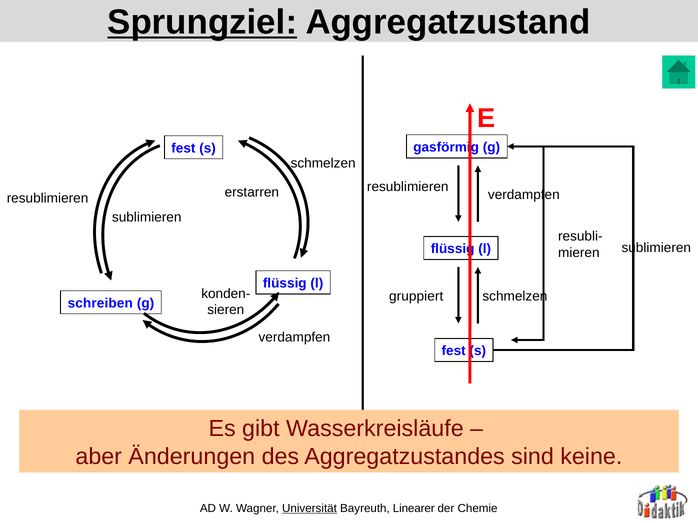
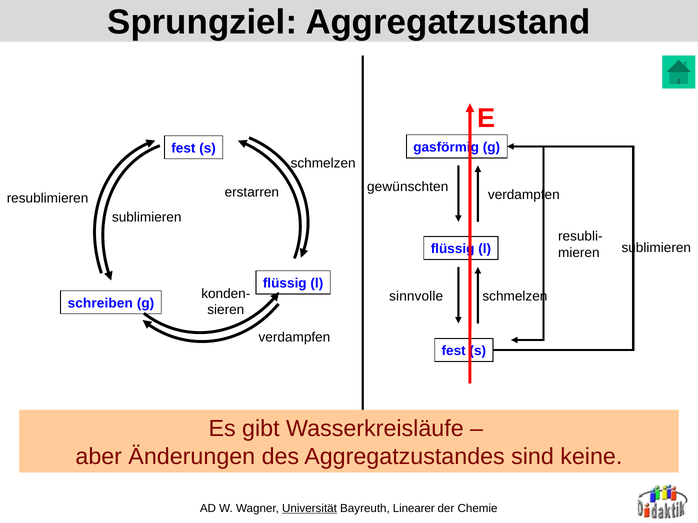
Sprungziel underline: present -> none (202, 22)
resublimieren: resublimieren -> gewünschten (408, 187)
gruppiert: gruppiert -> sinnvolle (416, 297)
